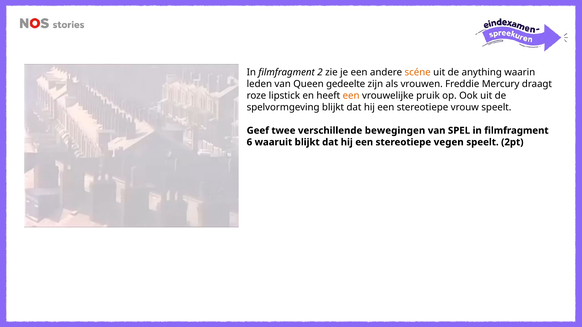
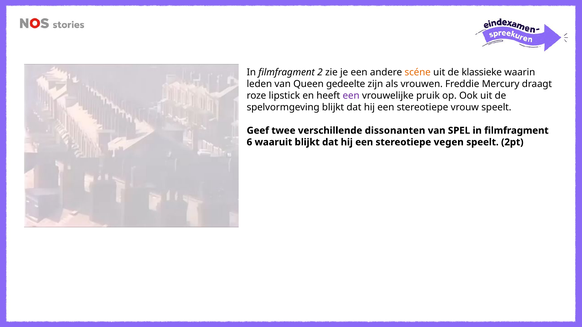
anything: anything -> klassieke (482, 73)
een colour: orange -> purple (351, 96)
bewegingen: bewegingen -> dissonanten (395, 131)
